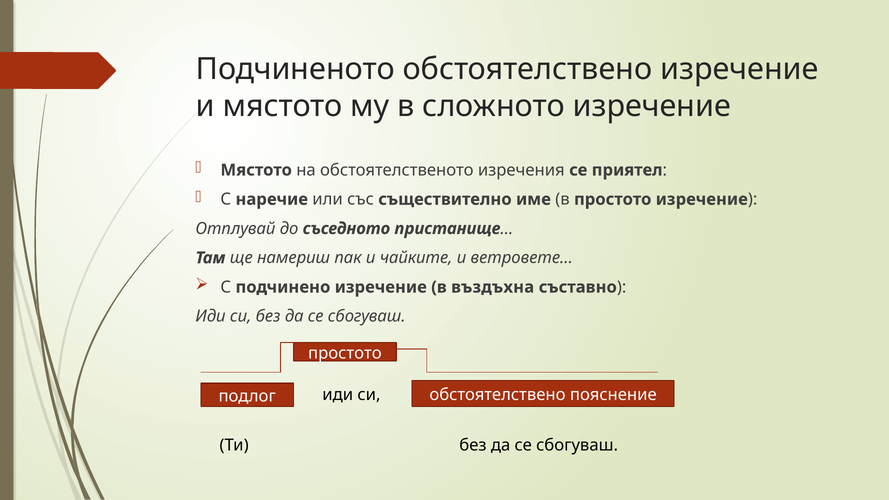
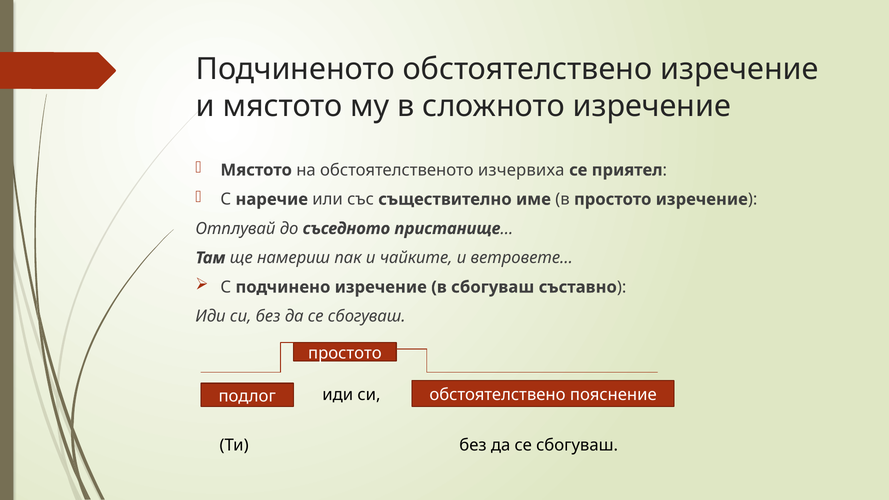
изречения: изречения -> изчервиха (521, 170)
в въздъхна: въздъхна -> сбогуваш (493, 287)
